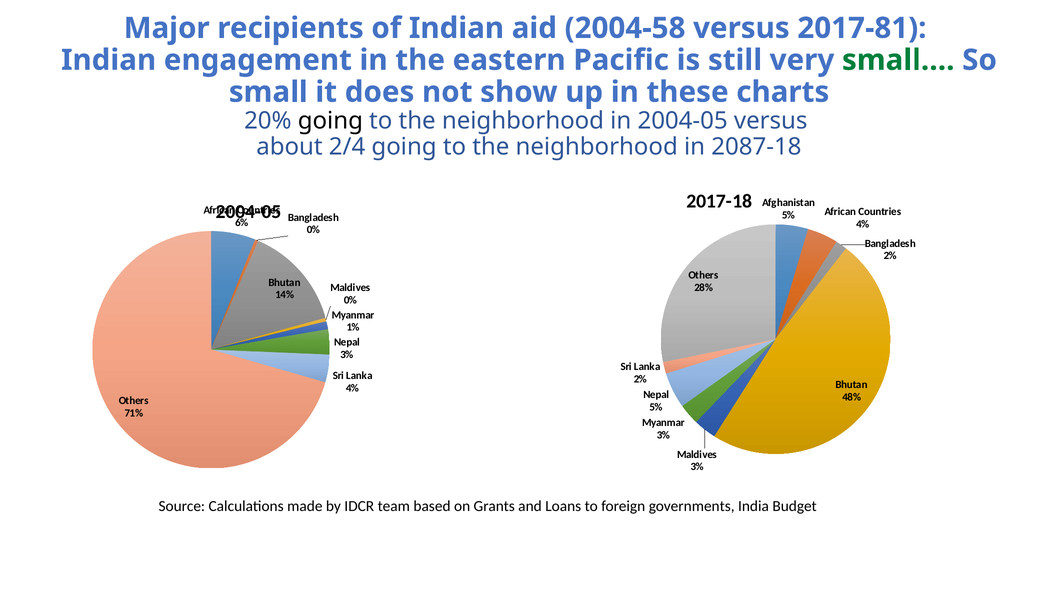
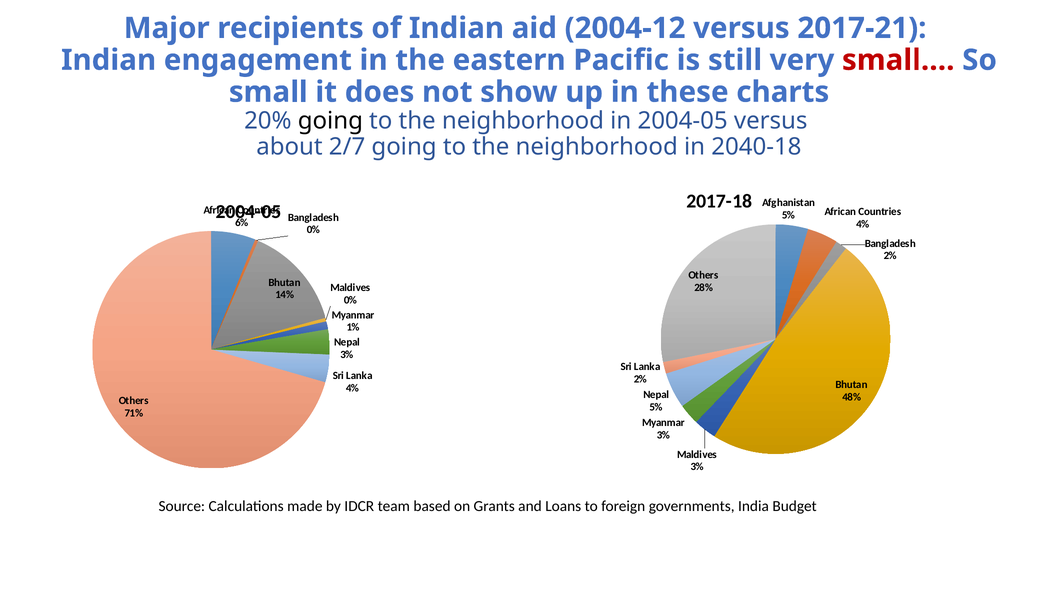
2004-58: 2004-58 -> 2004-12 (625, 28)
2017-81: 2017-81 -> 2017-21 (862, 28)
small… colour: green -> red (898, 60)
2/4: 2/4 -> 2/7 (347, 147)
2087-18: 2087-18 -> 2040-18 (756, 147)
